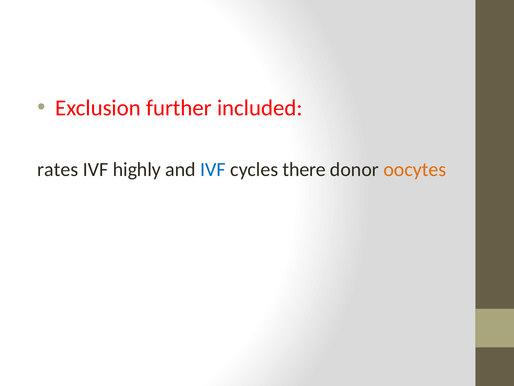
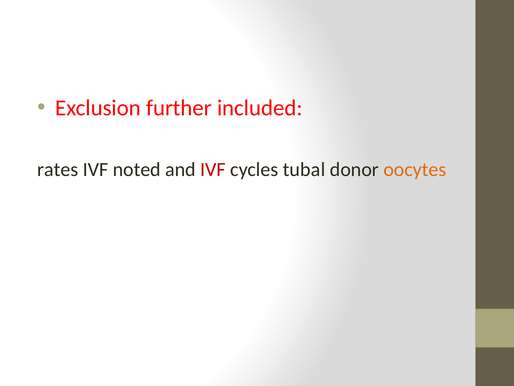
highly: highly -> noted (137, 169)
IVF colour: blue -> red (213, 169)
there: there -> tubal (304, 169)
